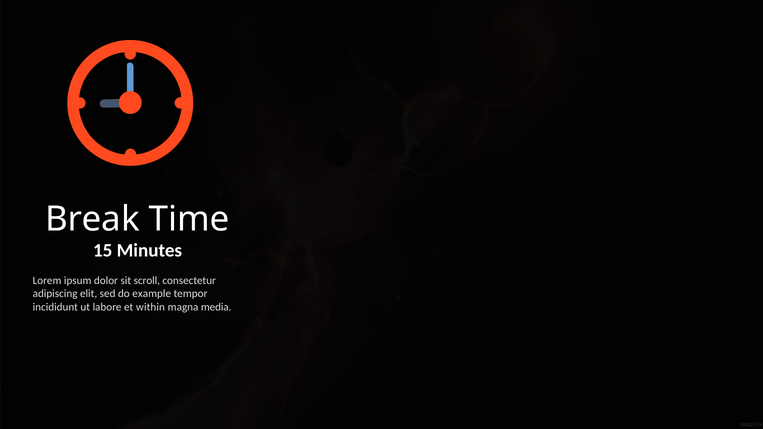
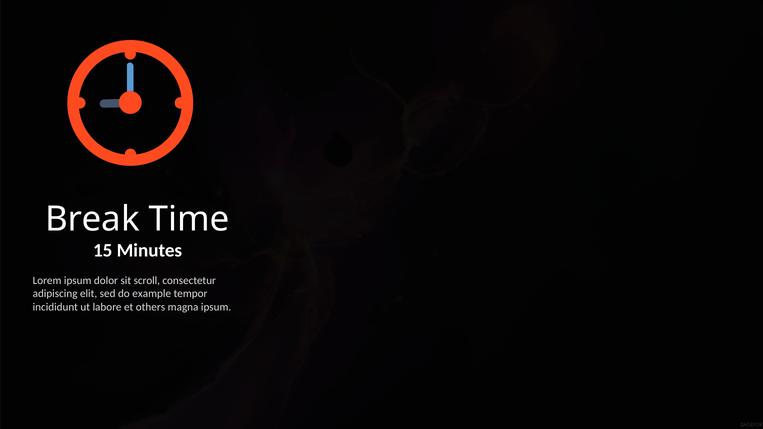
within: within -> others (150, 307)
magna media: media -> ipsum (216, 307)
